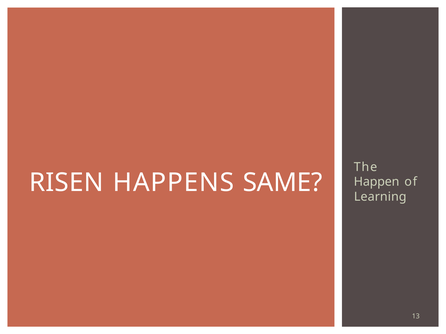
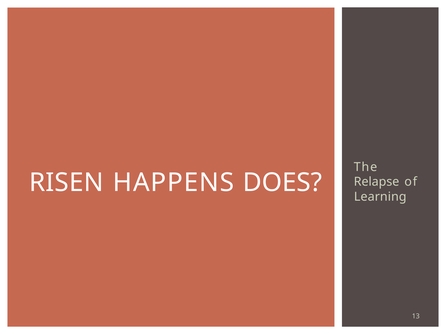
SAME: SAME -> DOES (283, 183)
Happen: Happen -> Relapse (377, 182)
